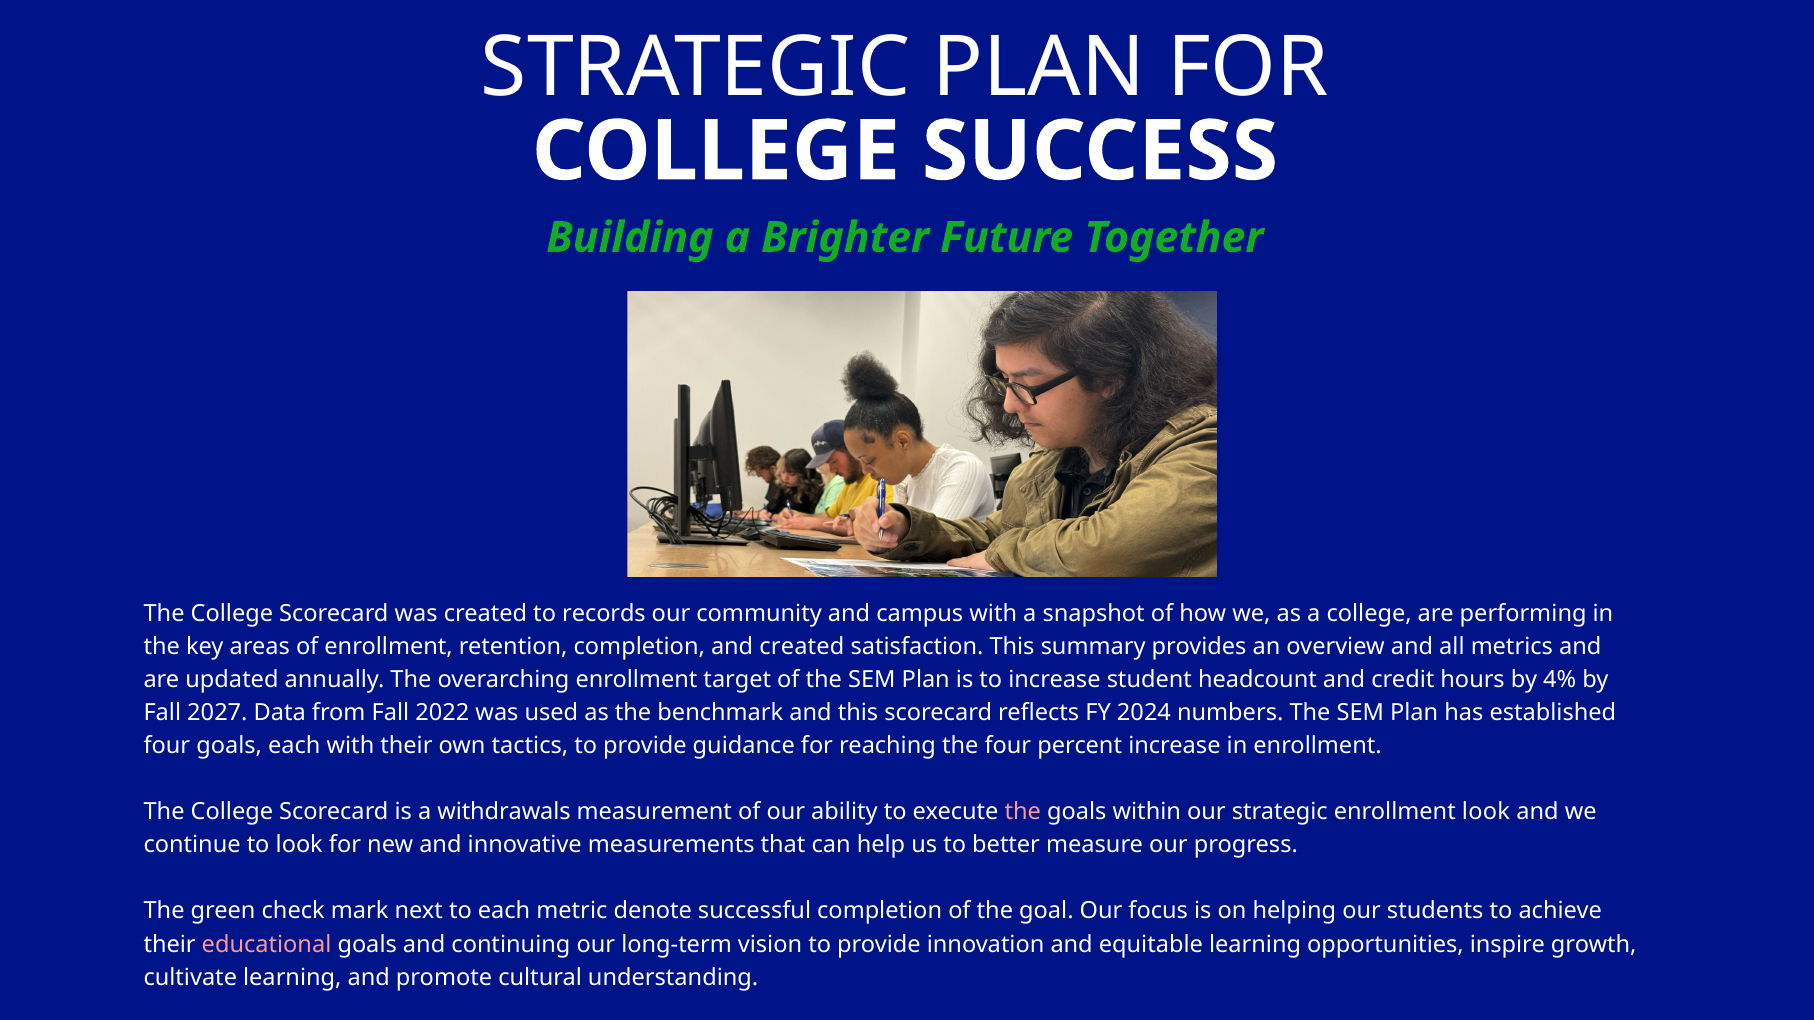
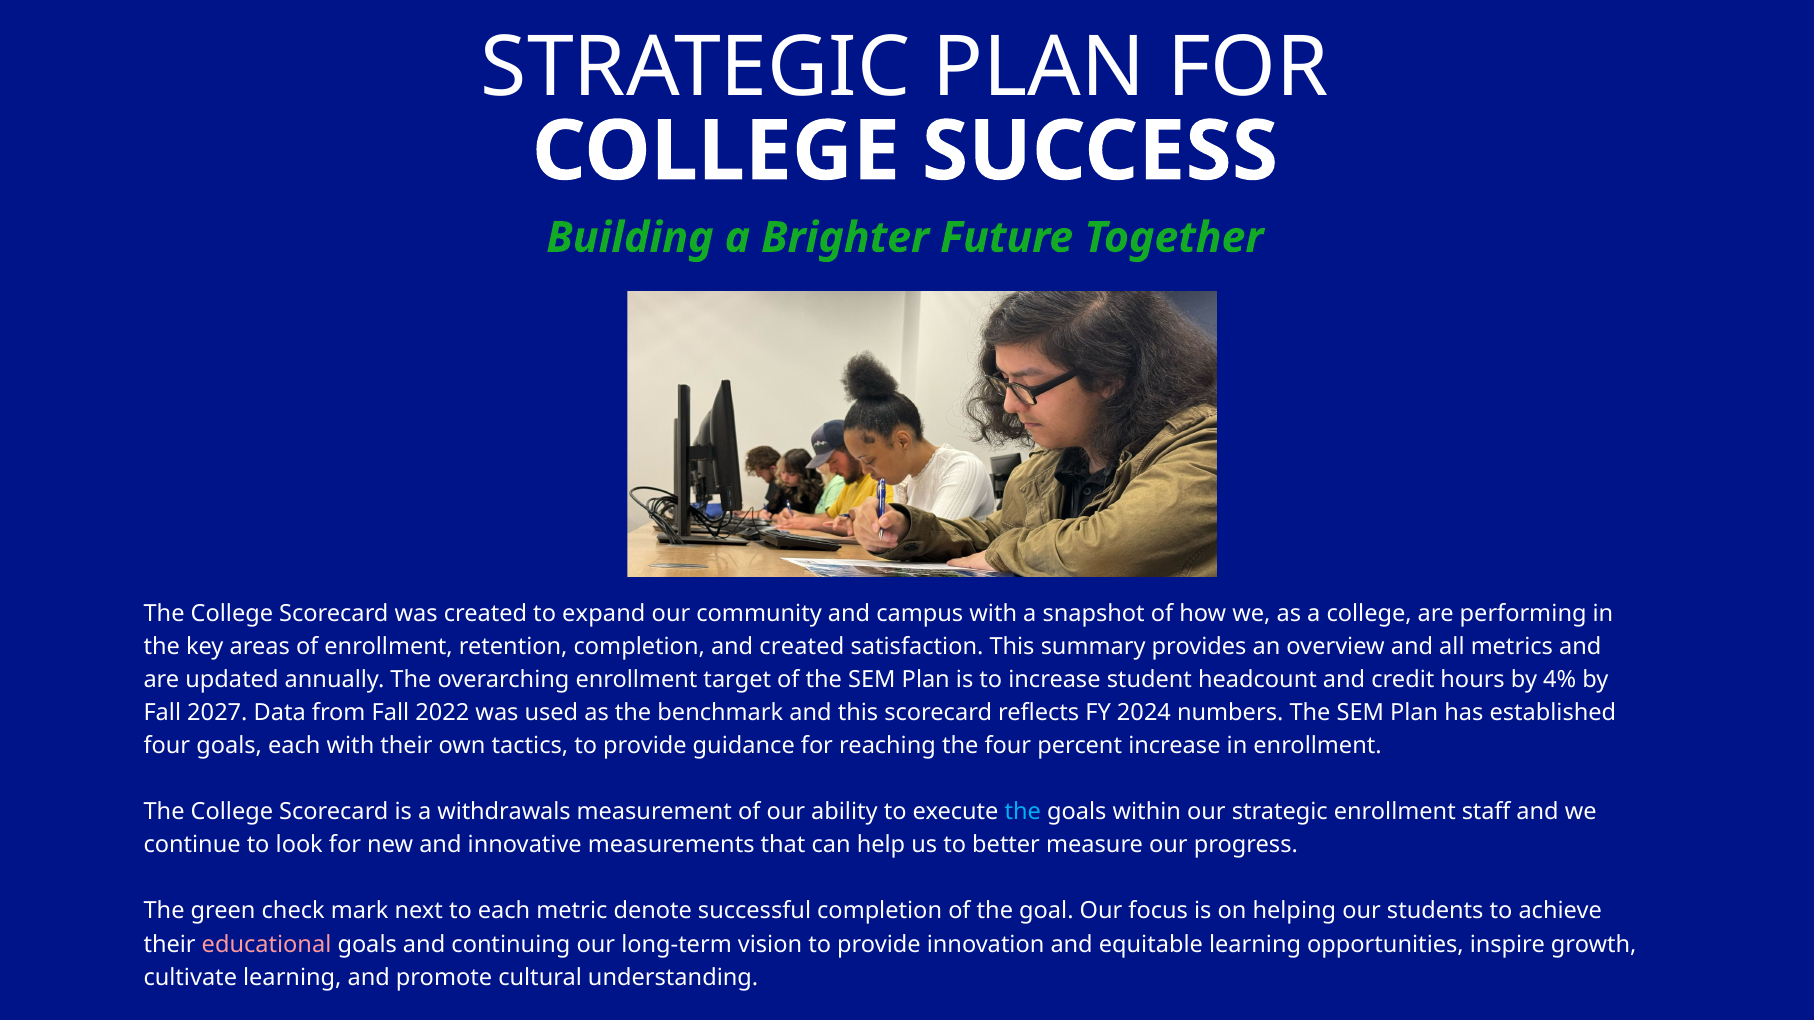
records: records -> expand (604, 614)
the colour: pink -> light blue (1023, 812)
enrollment look: look -> staff (1486, 812)
